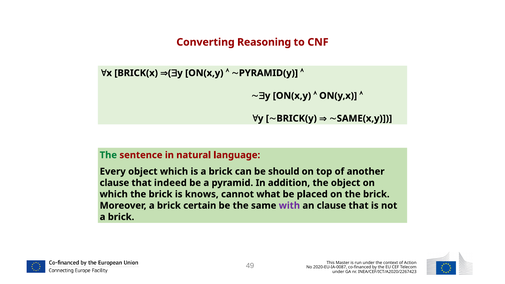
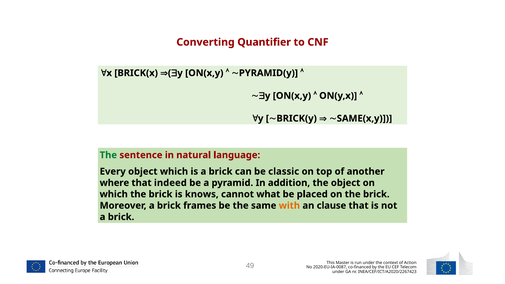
Reasoning: Reasoning -> Quantifier (264, 42)
should: should -> classic (284, 172)
clause: clause -> where (114, 183)
certain: certain -> frames (200, 206)
with colour: purple -> orange (289, 206)
